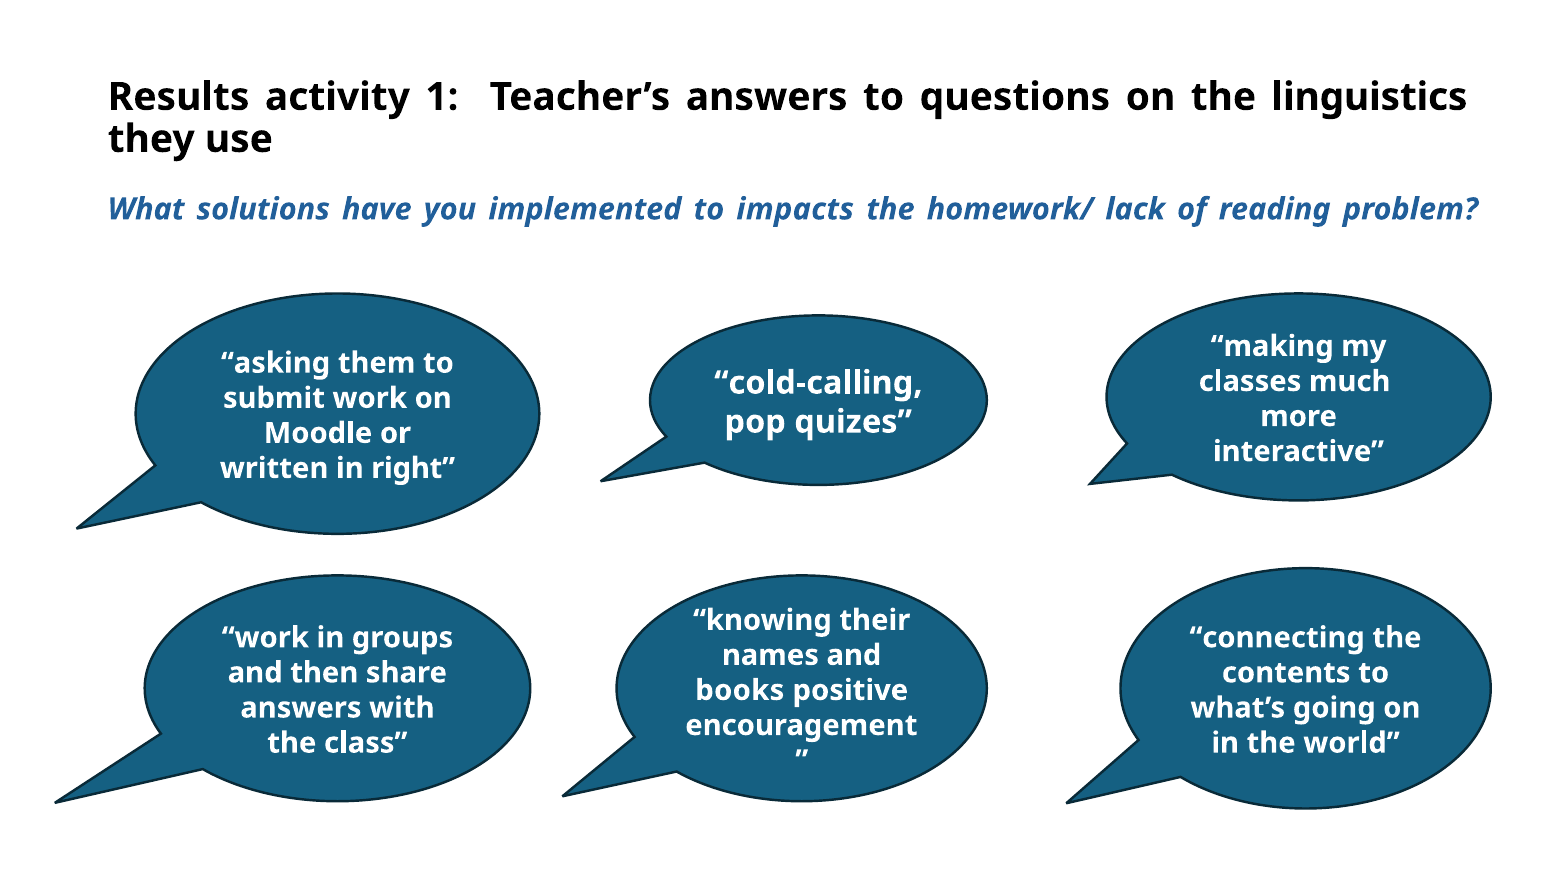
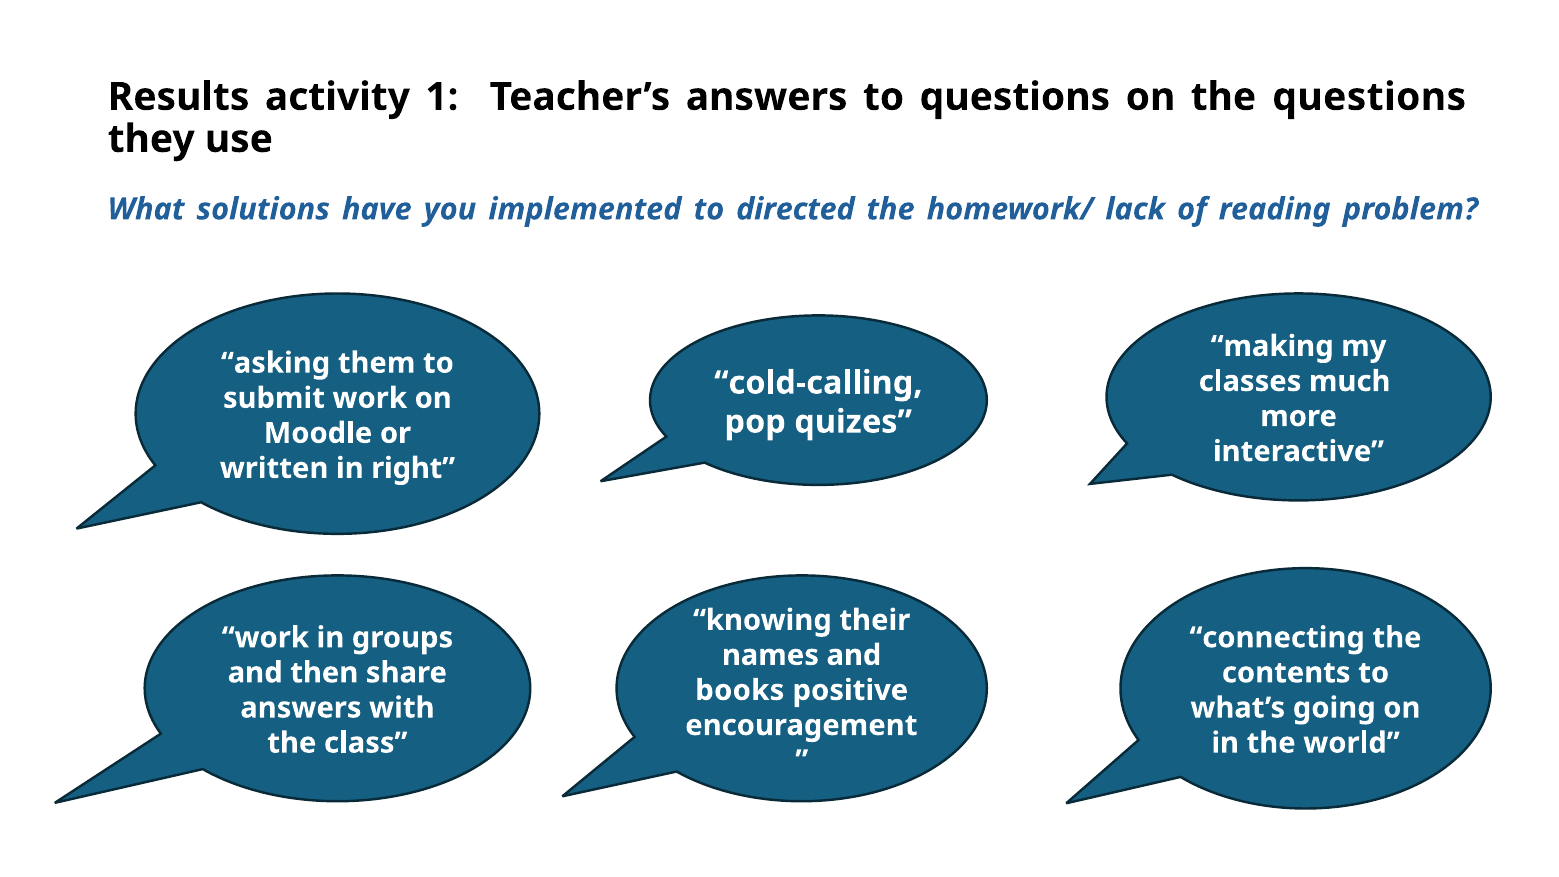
the linguistics: linguistics -> questions (1369, 97)
impacts: impacts -> directed (795, 209)
